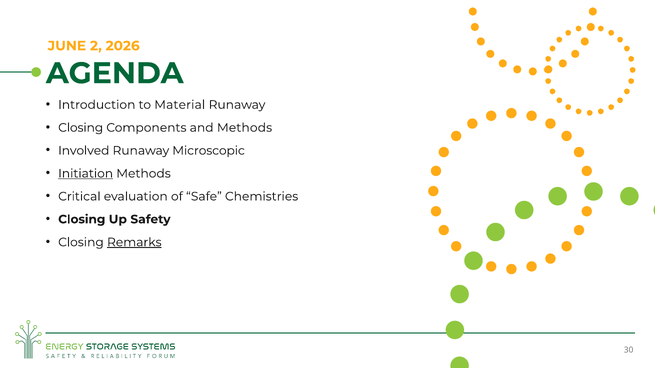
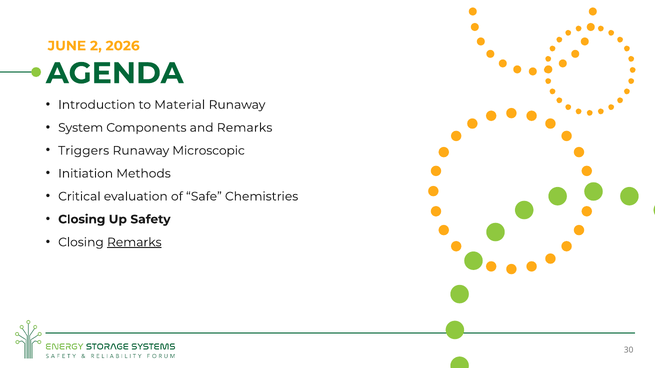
Closing: Closing -> System (81, 128)
and Methods: Methods -> Remarks (245, 128)
Involved: Involved -> Triggers (84, 151)
Initiation underline: present -> none (86, 174)
